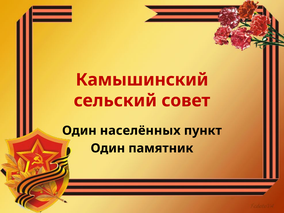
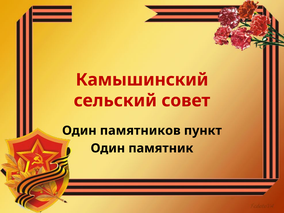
населённых: населённых -> памятников (140, 131)
